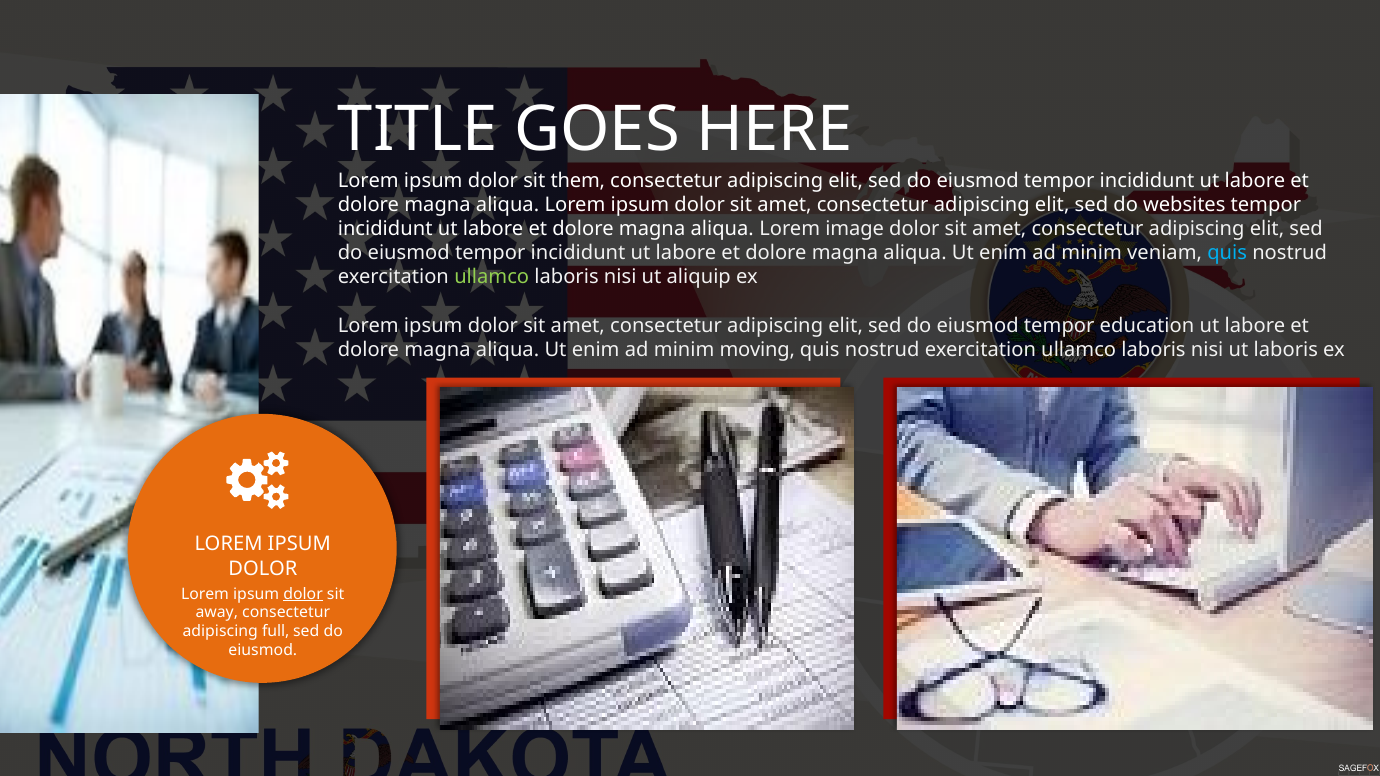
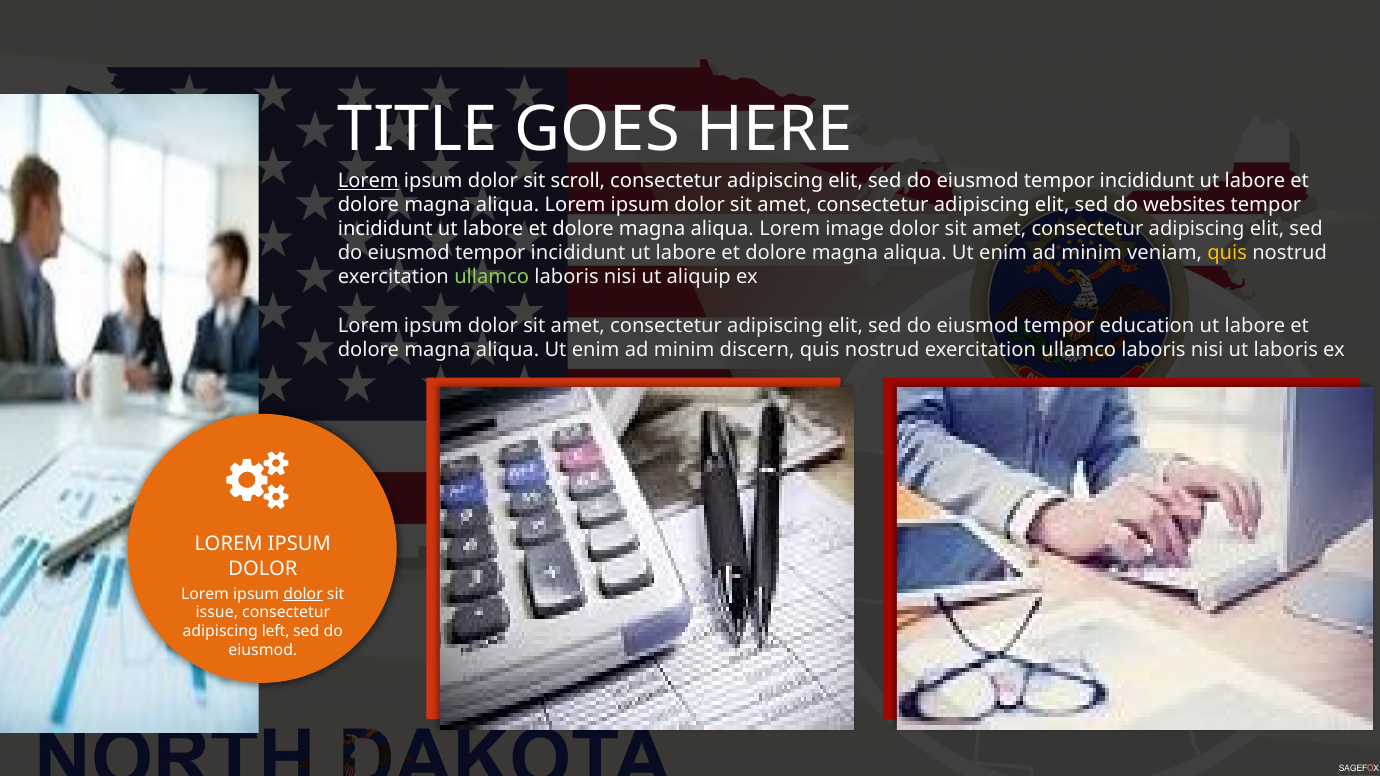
Lorem underline: none -> present (368, 181)
them: them -> scroll (578, 181)
quis colour: light blue -> yellow (1227, 253)
moving: moving -> discern (757, 350)
away: away -> issue (217, 613)
full: full -> left (276, 632)
